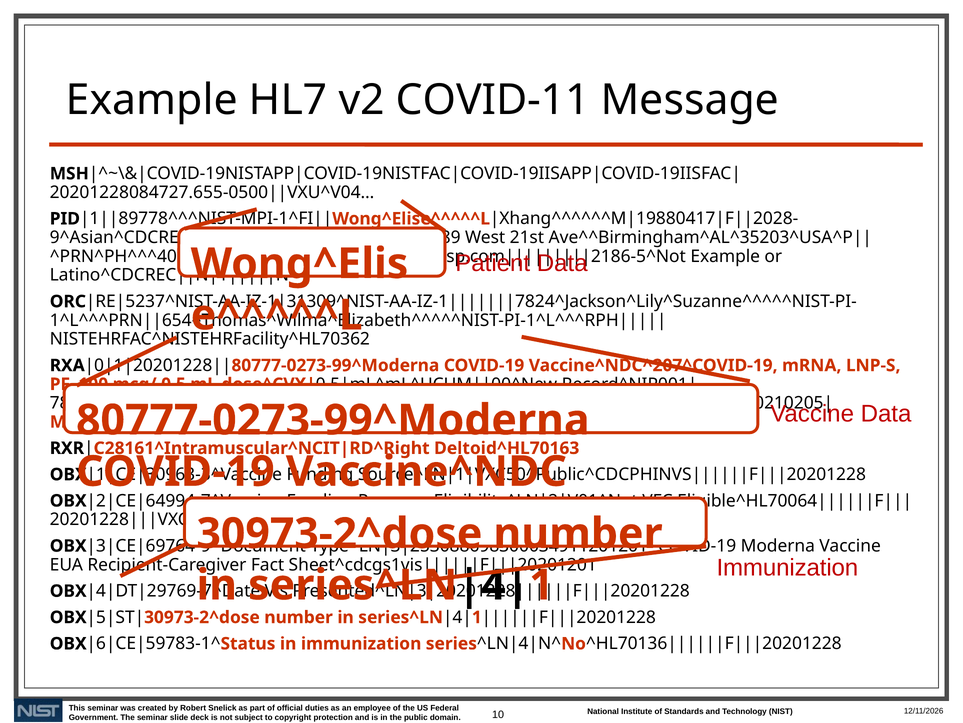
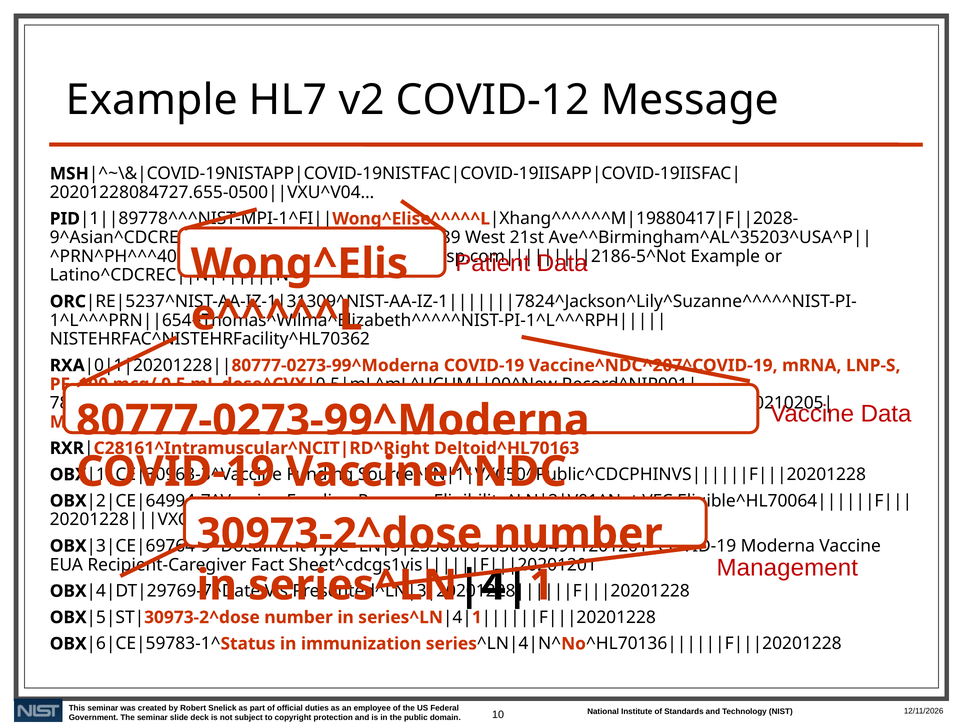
COVID-11: COVID-11 -> COVID-12 (493, 100)
Immunization: Immunization -> Management (787, 567)
